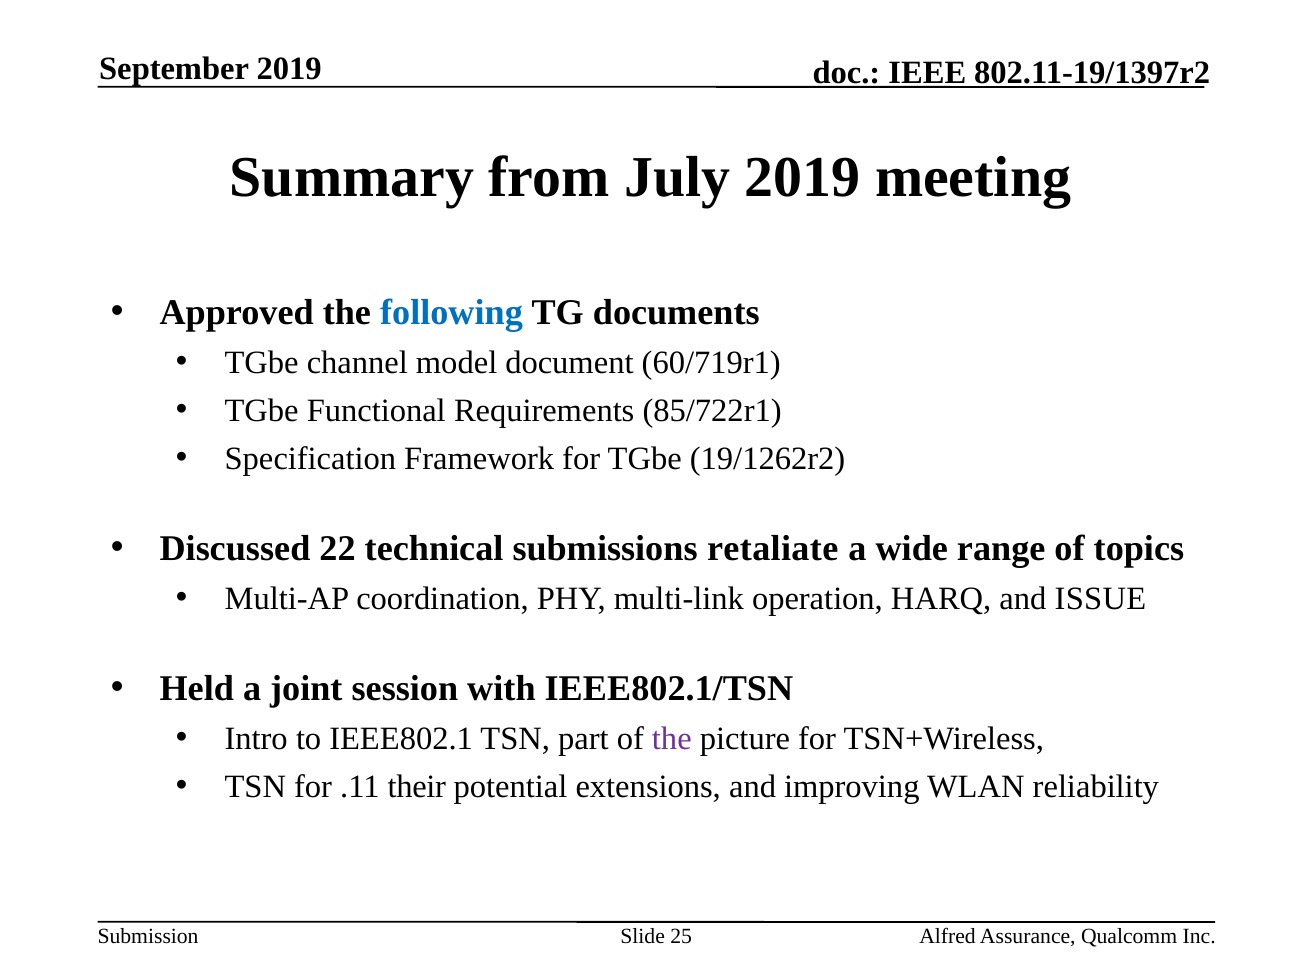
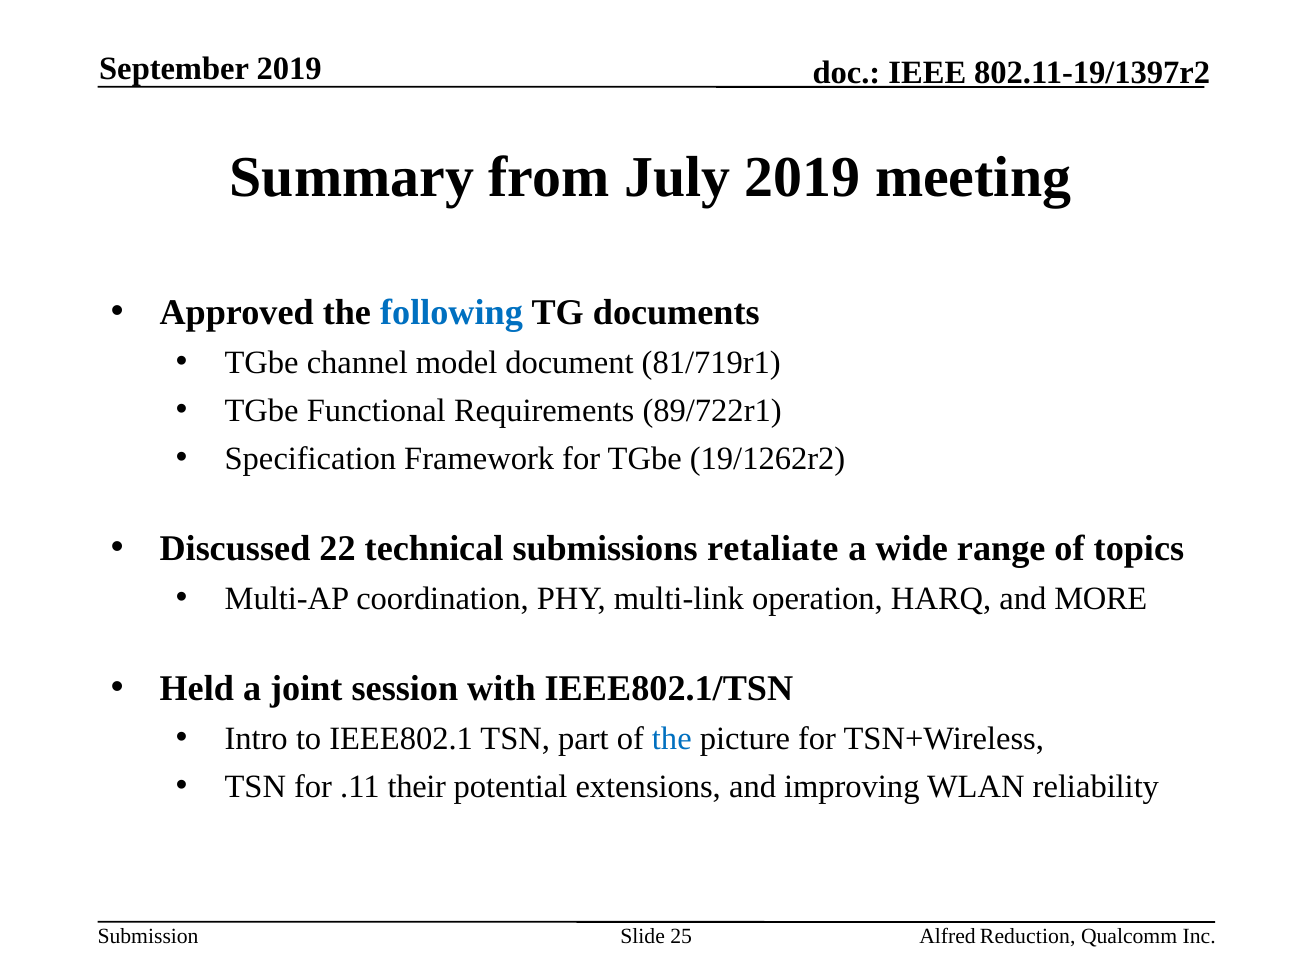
60/719r1: 60/719r1 -> 81/719r1 (711, 363)
85/722r1: 85/722r1 -> 89/722r1 (712, 411)
ISSUE: ISSUE -> MORE (1101, 599)
the colour: purple -> blue (672, 739)
Assurance: Assurance -> Reduction (1028, 937)
